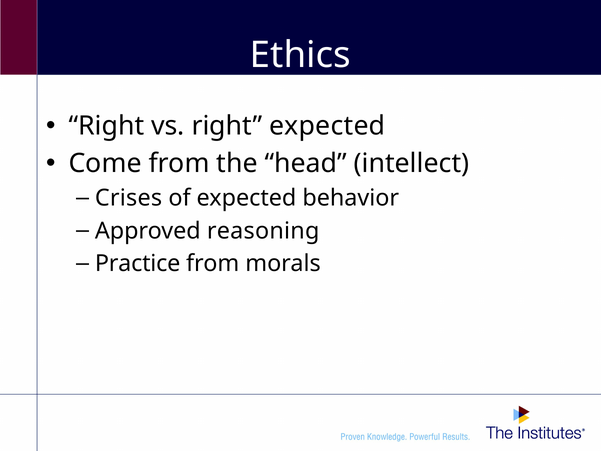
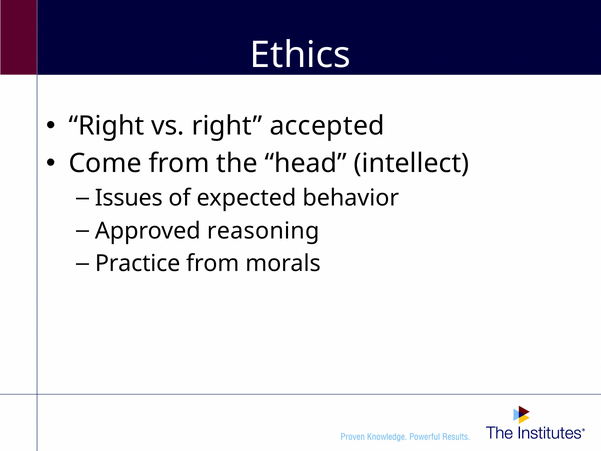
right expected: expected -> accepted (327, 126)
Crises: Crises -> Issues (129, 198)
